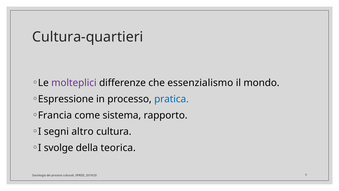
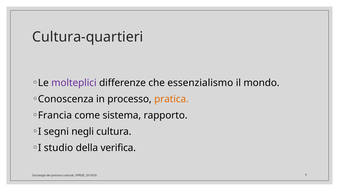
Espressione: Espressione -> Conoscenza (66, 99)
pratica colour: blue -> orange (171, 99)
altro: altro -> negli (83, 131)
svolge: svolge -> studio (59, 148)
teorica: teorica -> verifica (118, 148)
